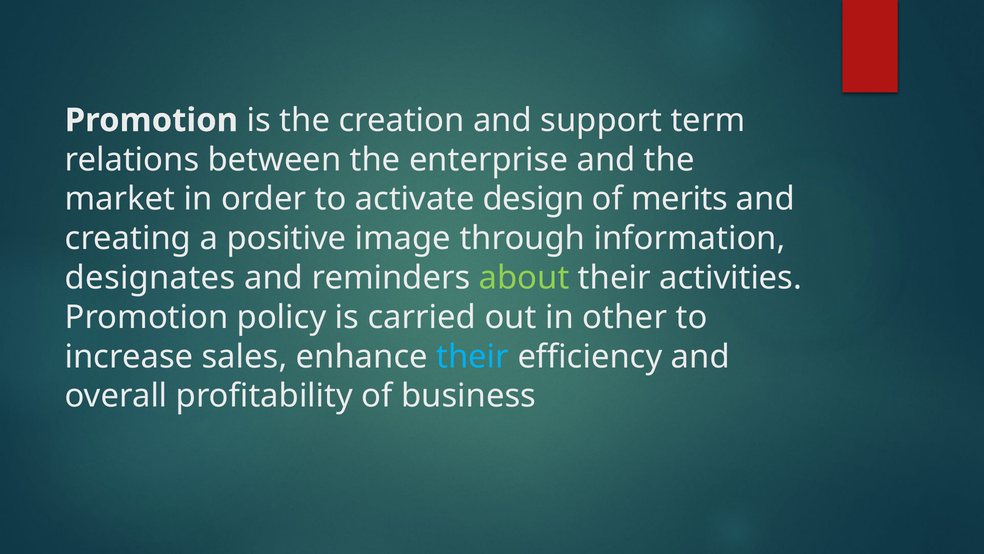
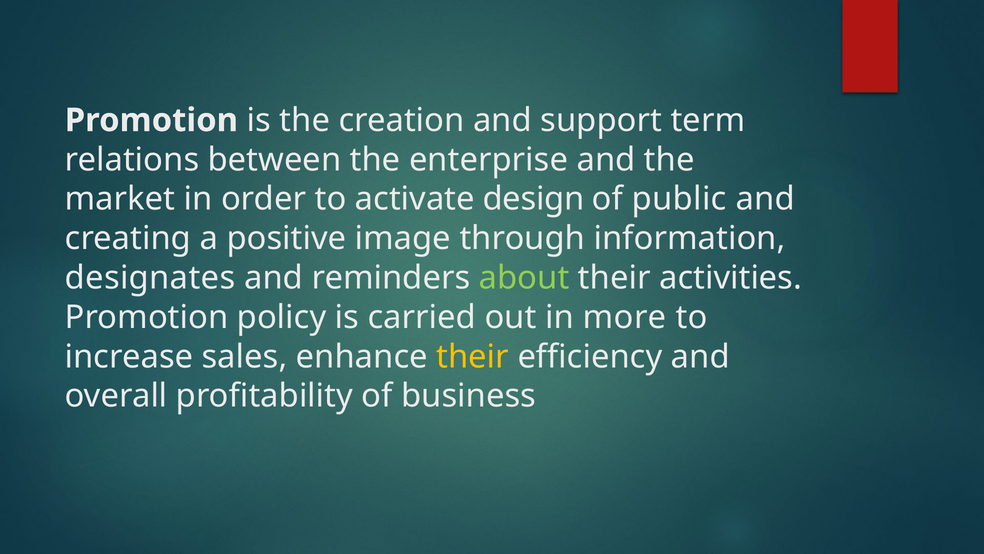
merits: merits -> public (679, 199)
other: other -> more (625, 317)
their colour: light blue -> yellow (473, 356)
